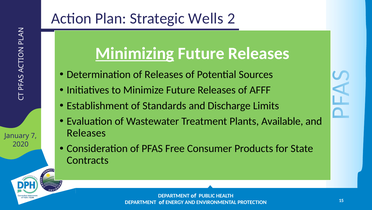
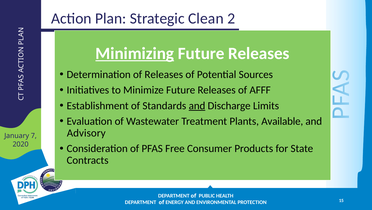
Wells: Wells -> Clean (206, 18)
and underline: none -> present (197, 105)
Releases: Releases -> Advisory (86, 133)
